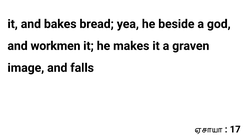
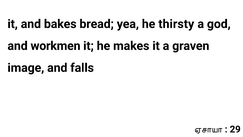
beside: beside -> thirsty (176, 24)
17: 17 -> 29 (235, 129)
